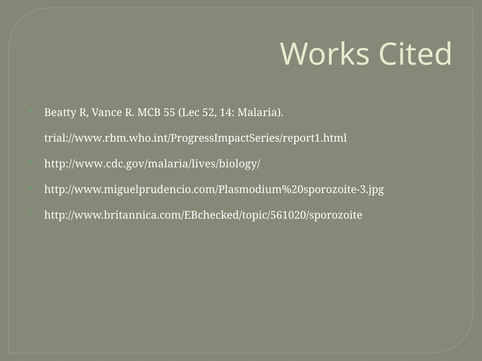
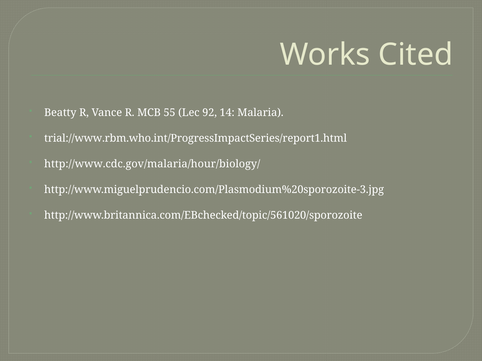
52: 52 -> 92 (210, 113)
http://www.cdc.gov/malaria/lives/biology/: http://www.cdc.gov/malaria/lives/biology/ -> http://www.cdc.gov/malaria/hour/biology/ (152, 164)
